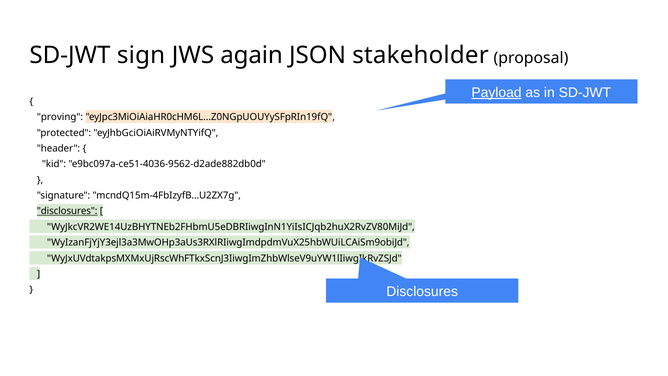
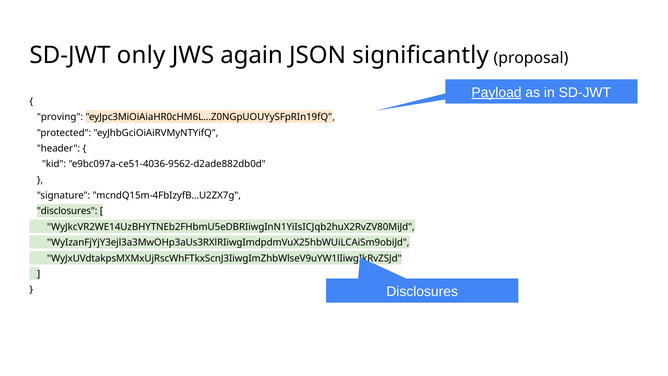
sign: sign -> only (141, 55)
stakeholder: stakeholder -> significantly (421, 55)
disclosures underline: present -> none (67, 211)
